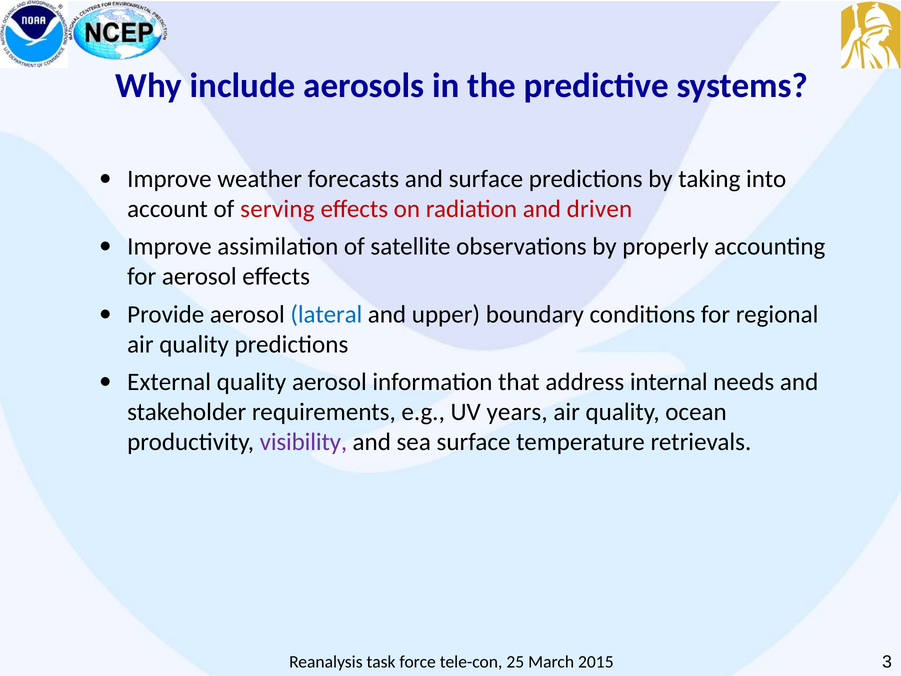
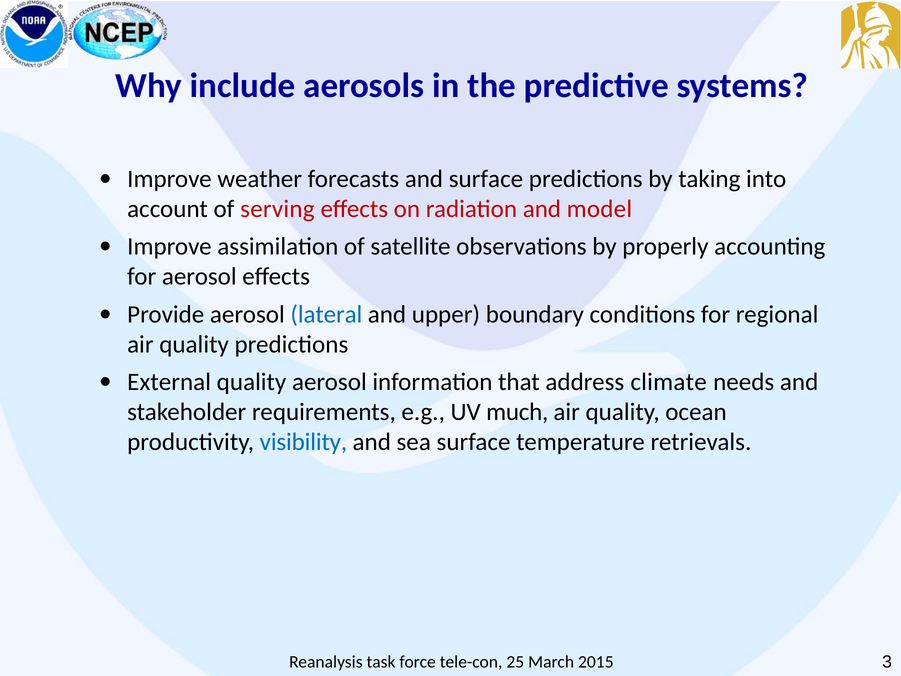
driven: driven -> model (599, 209)
internal: internal -> climate (669, 382)
years: years -> much (517, 412)
visibility colour: purple -> blue (303, 442)
